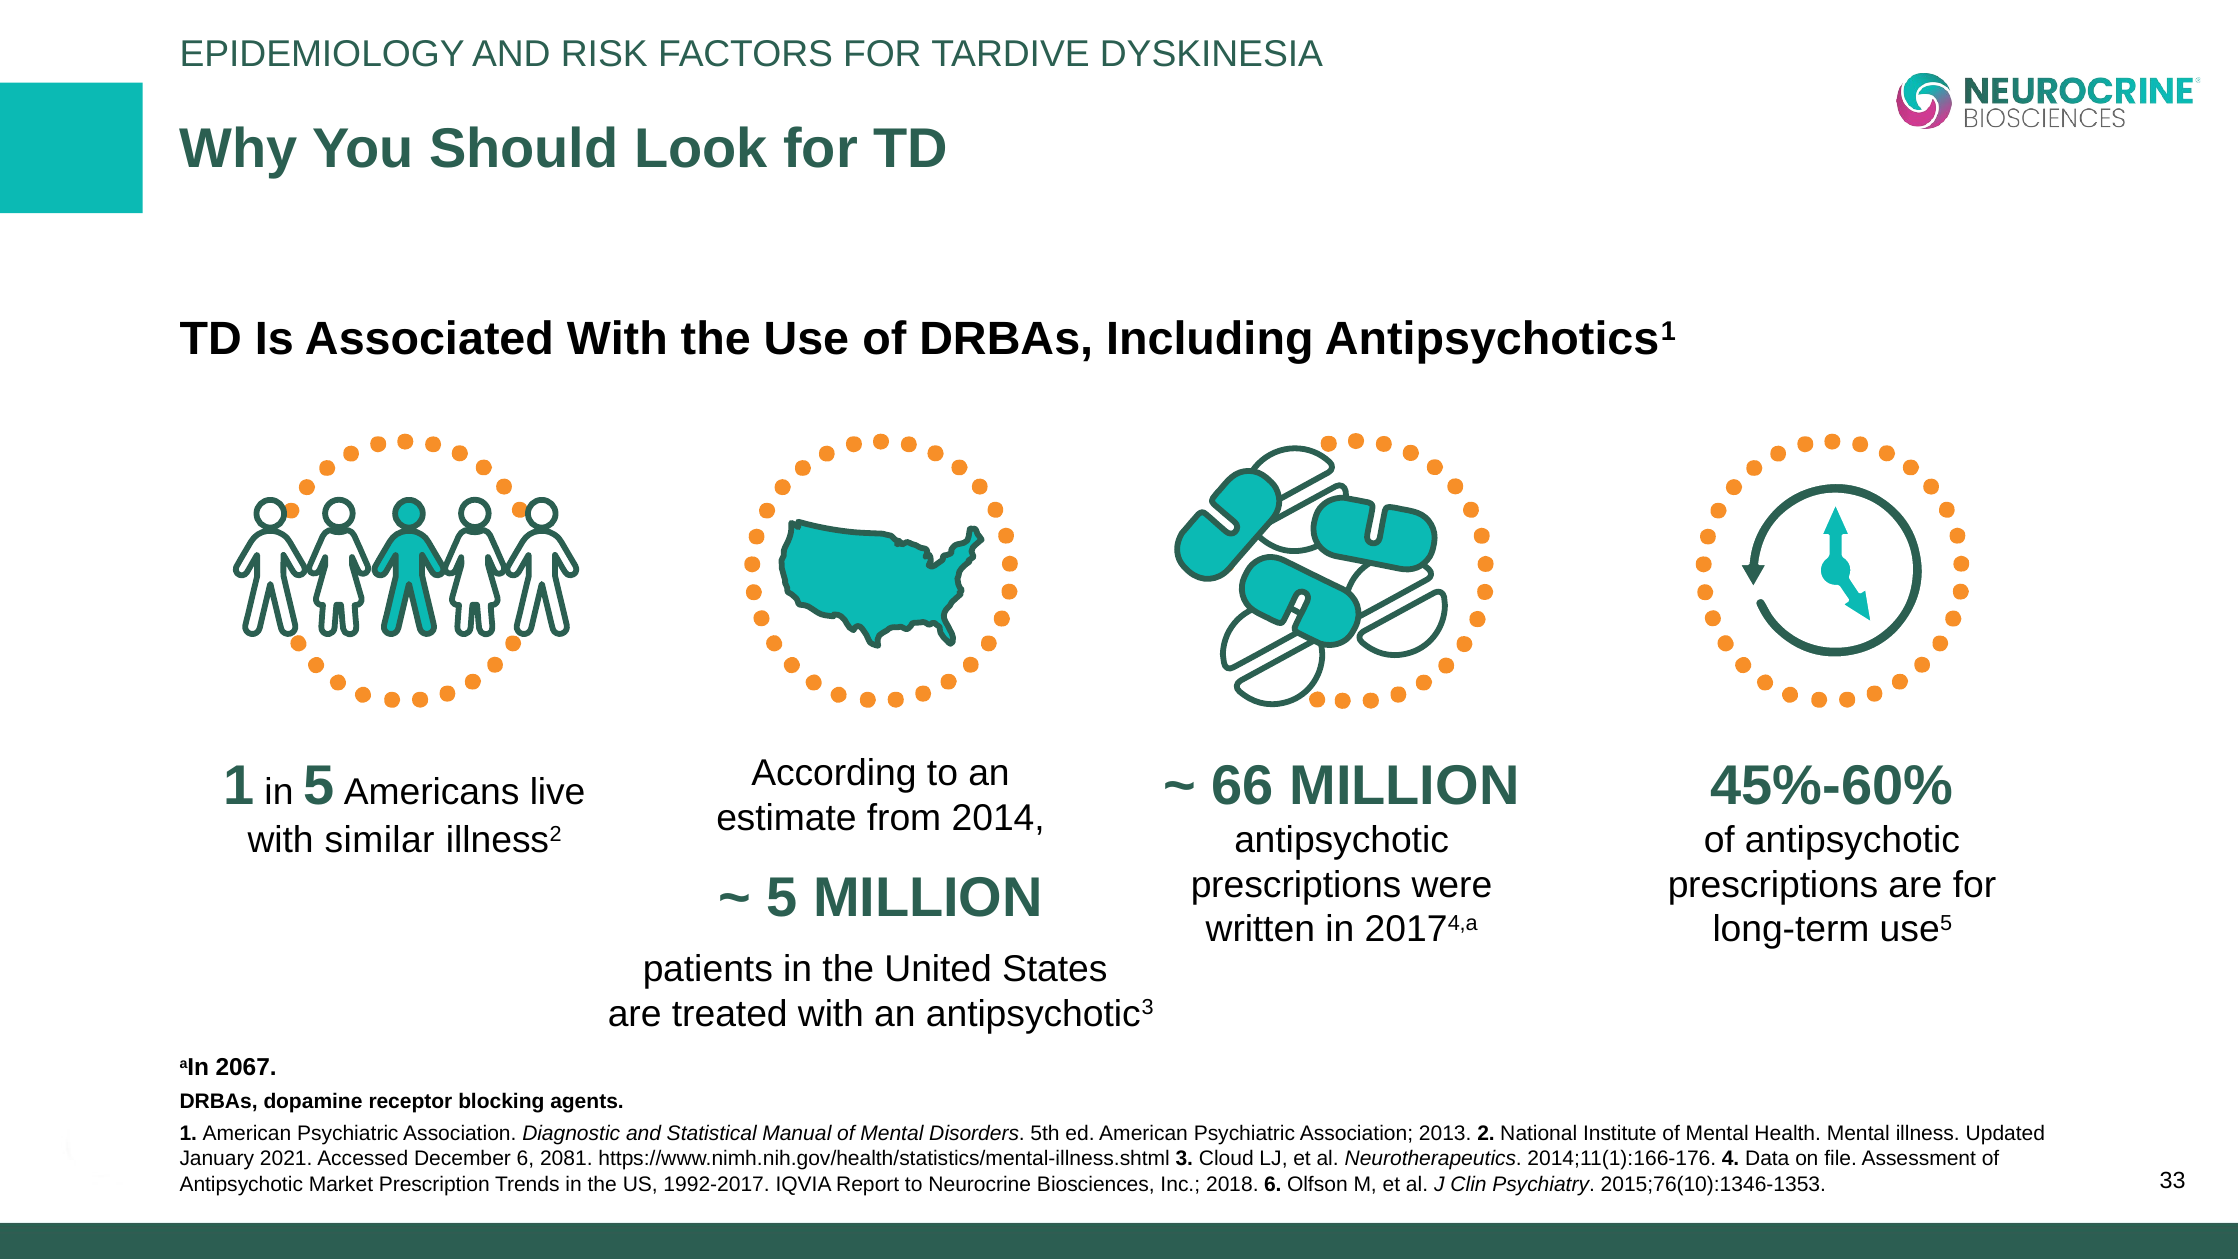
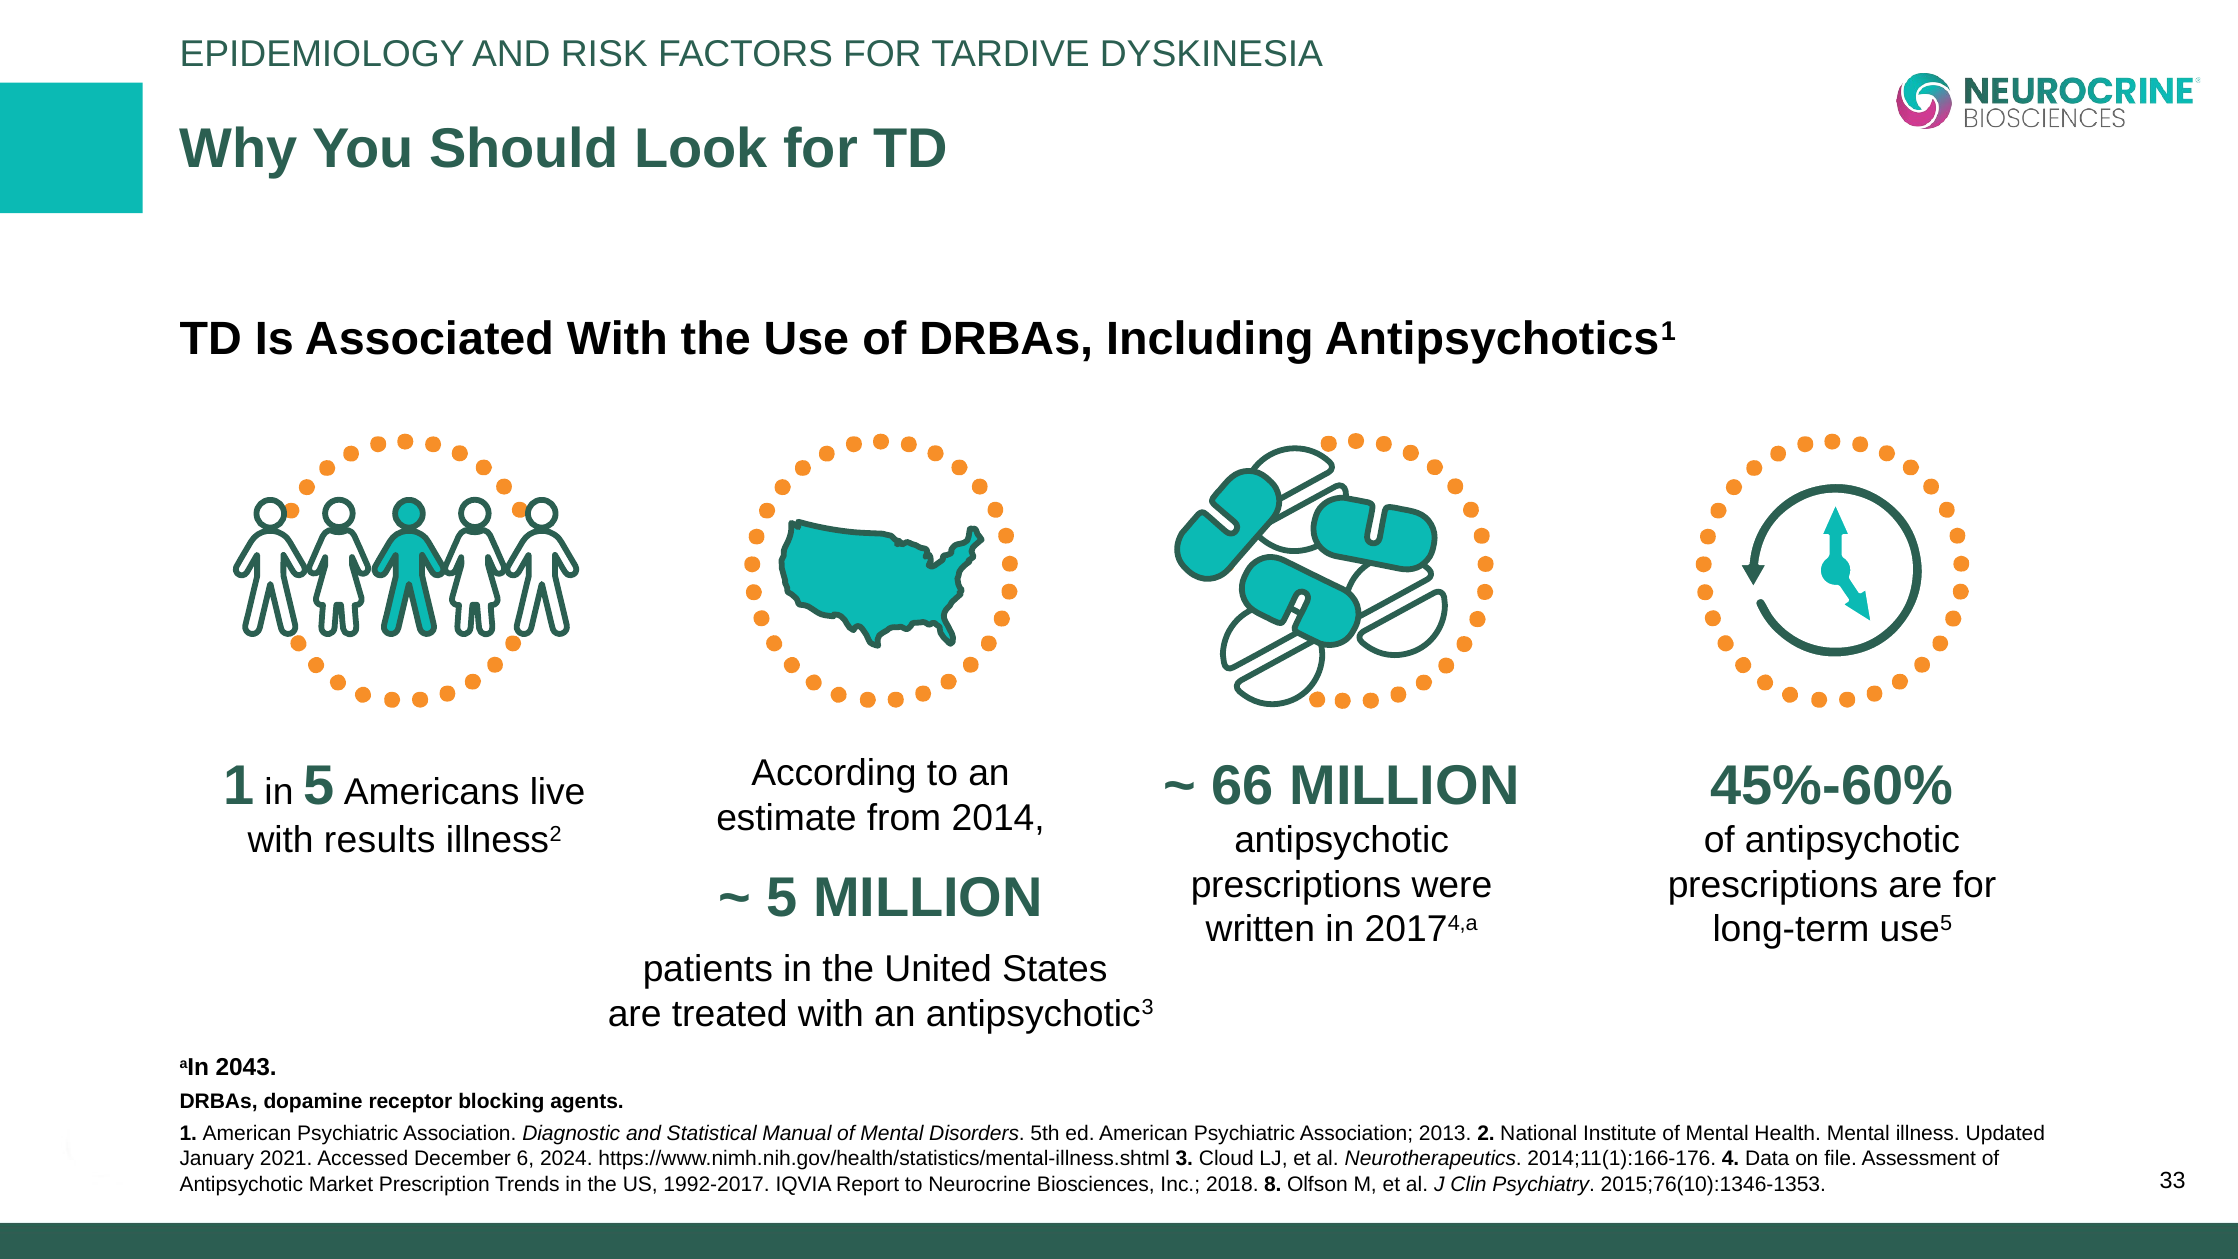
similar: similar -> results (380, 840)
2067: 2067 -> 2043 (246, 1068)
2081: 2081 -> 2024 (566, 1159)
2018 6: 6 -> 8 (1273, 1184)
